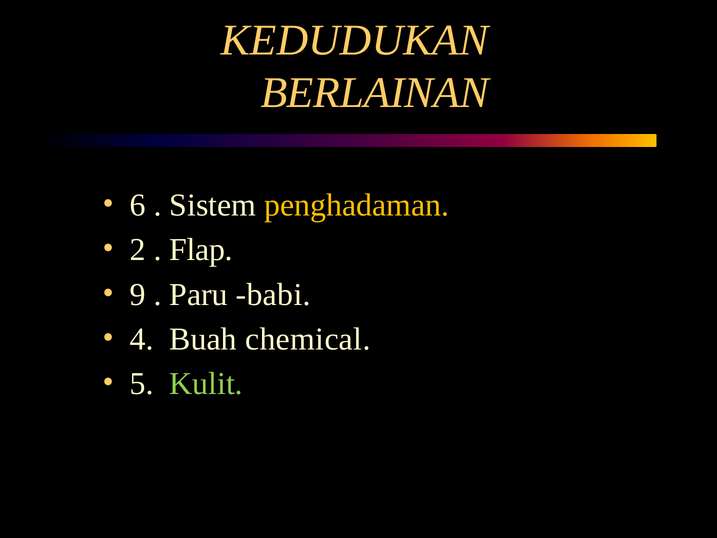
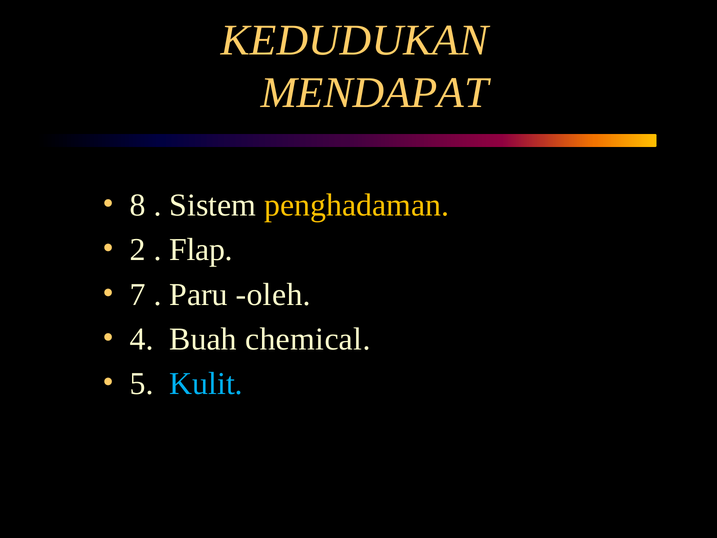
BERLAINAN: BERLAINAN -> MENDAPAT (375, 93)
6: 6 -> 8 (138, 205)
9: 9 -> 7 (138, 294)
babi: babi -> oleh (273, 294)
Kulit colour: light green -> light blue (206, 384)
